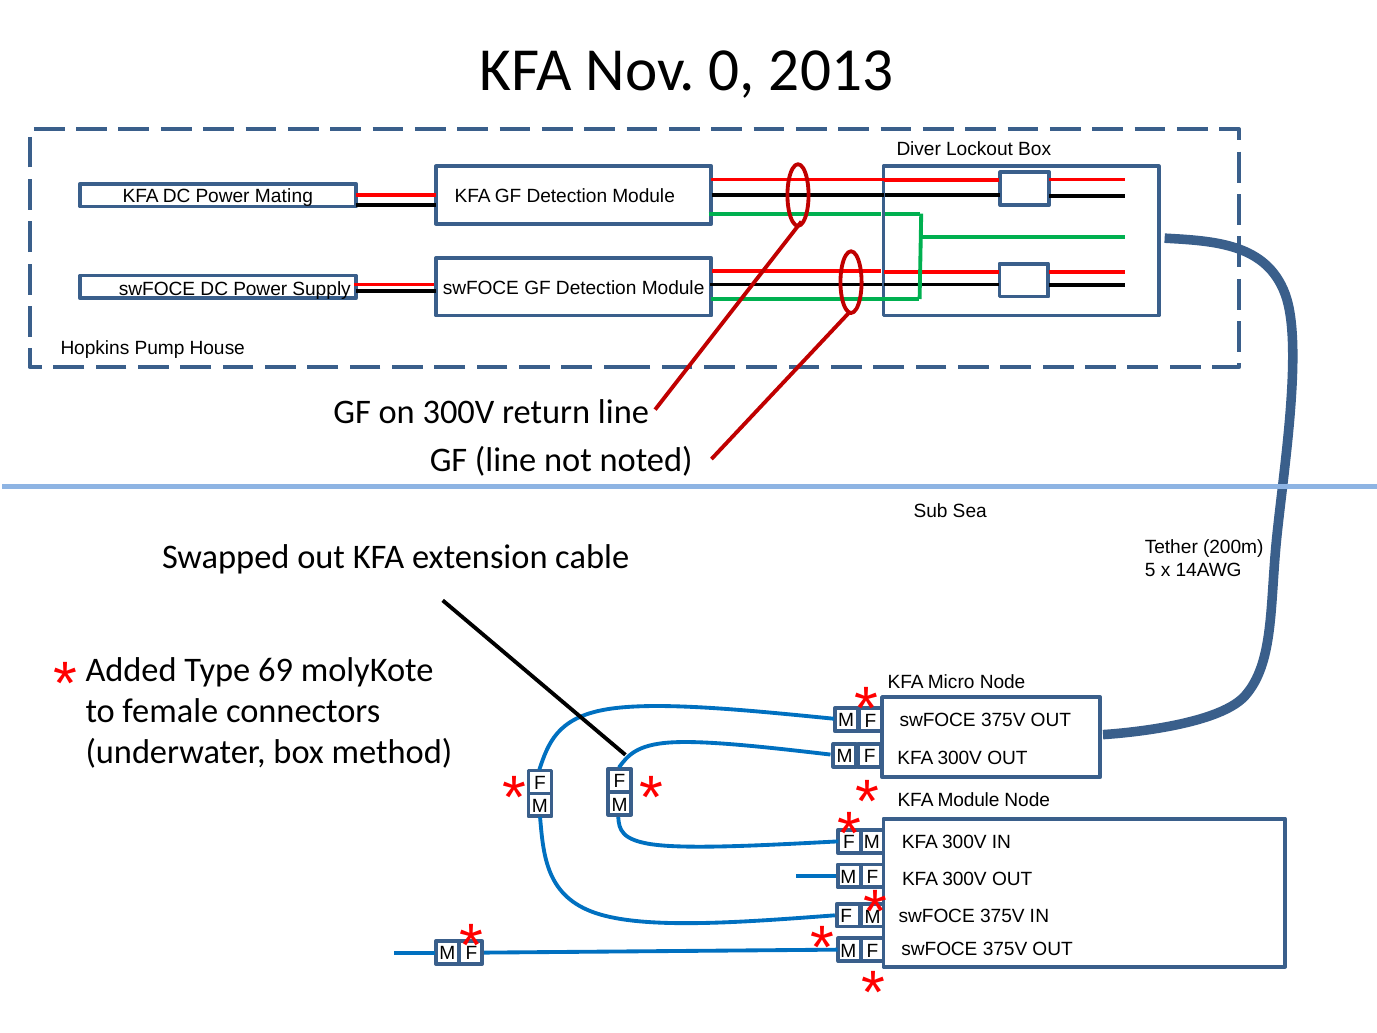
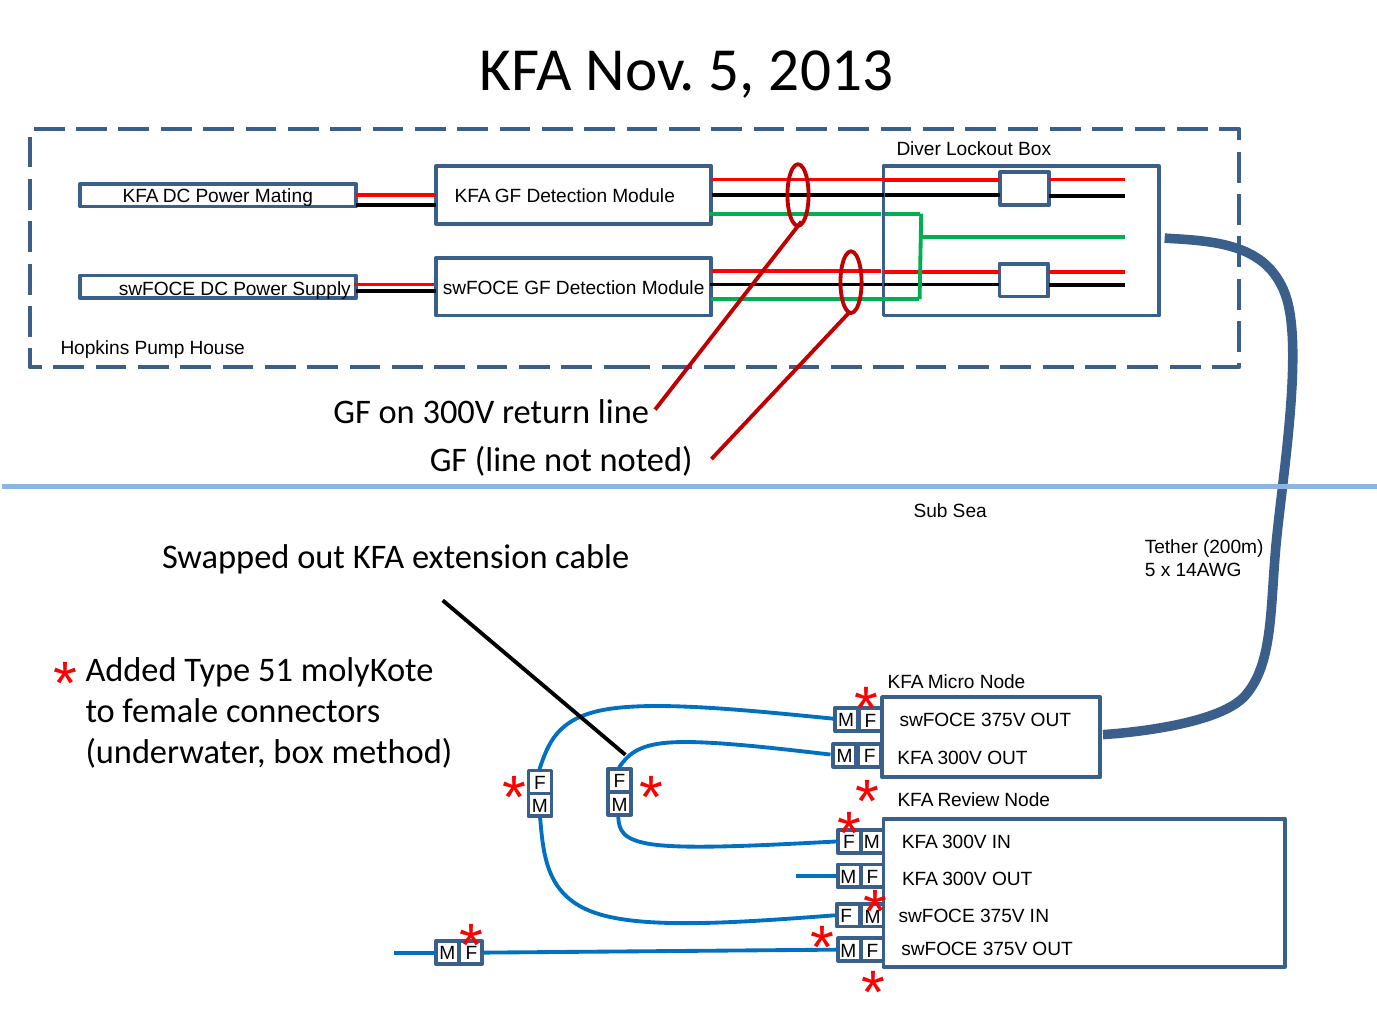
Nov 0: 0 -> 5 (732, 71)
69: 69 -> 51 (276, 670)
KFA Module: Module -> Review (969, 800)
